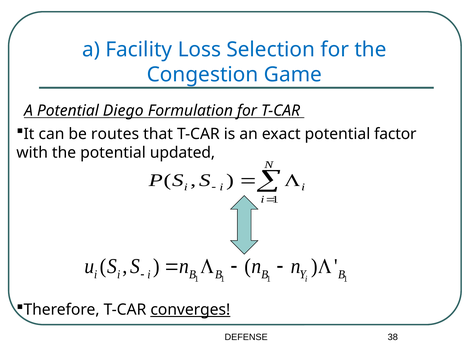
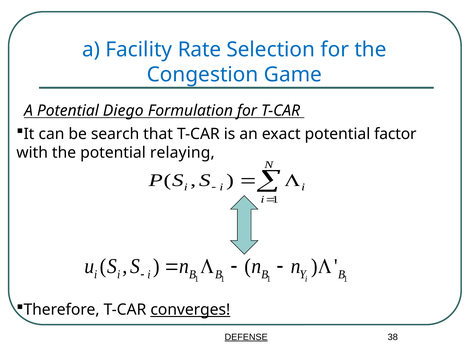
Loss: Loss -> Rate (199, 50)
routes: routes -> search (115, 134)
updated: updated -> relaying (182, 153)
DEFENSE underline: none -> present (246, 337)
